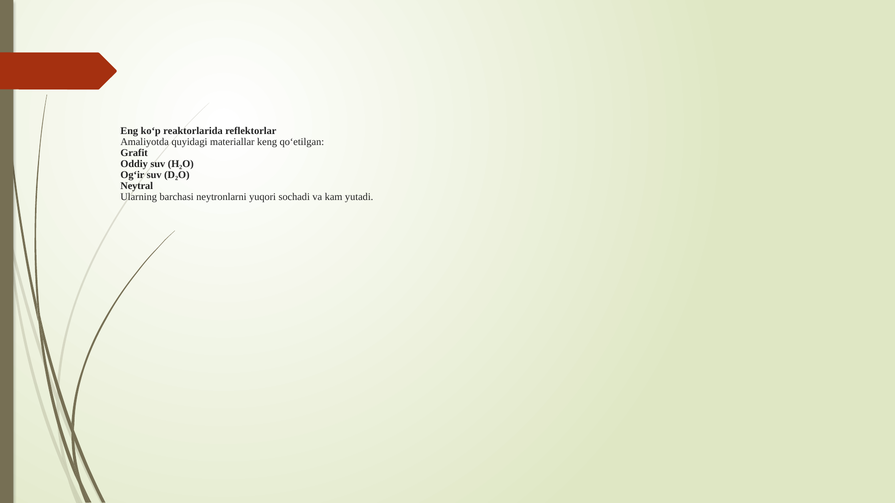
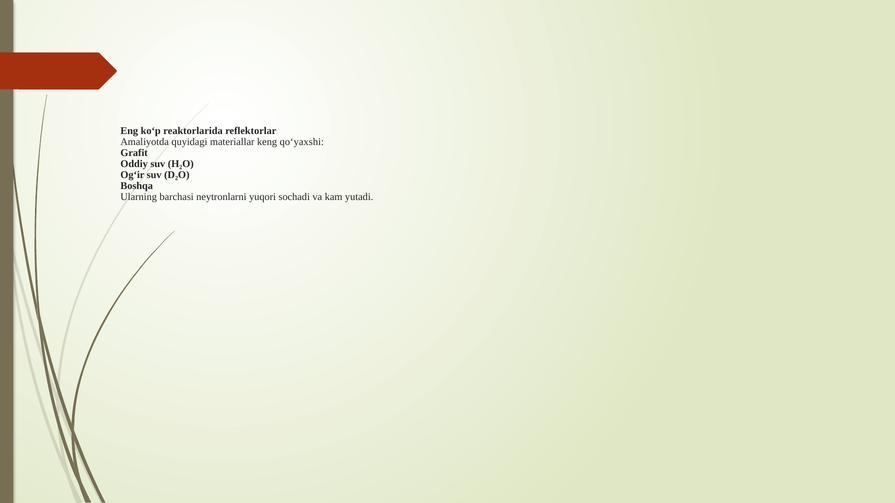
qo‘etilgan: qo‘etilgan -> qo‘yaxshi (302, 142)
Neytral: Neytral -> Boshqa (137, 186)
